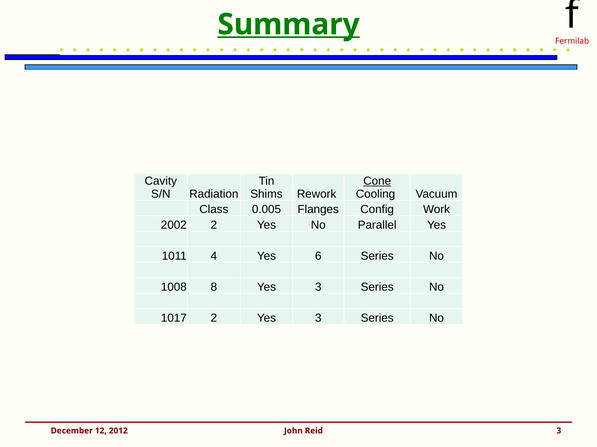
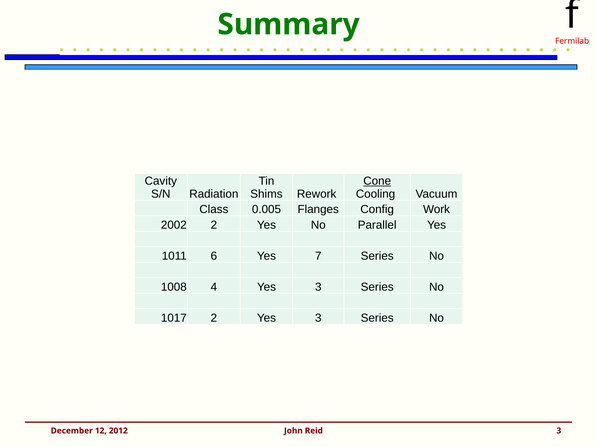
Summary underline: present -> none (289, 24)
4: 4 -> 6 (214, 256)
6: 6 -> 7 (318, 256)
8: 8 -> 4 (214, 287)
